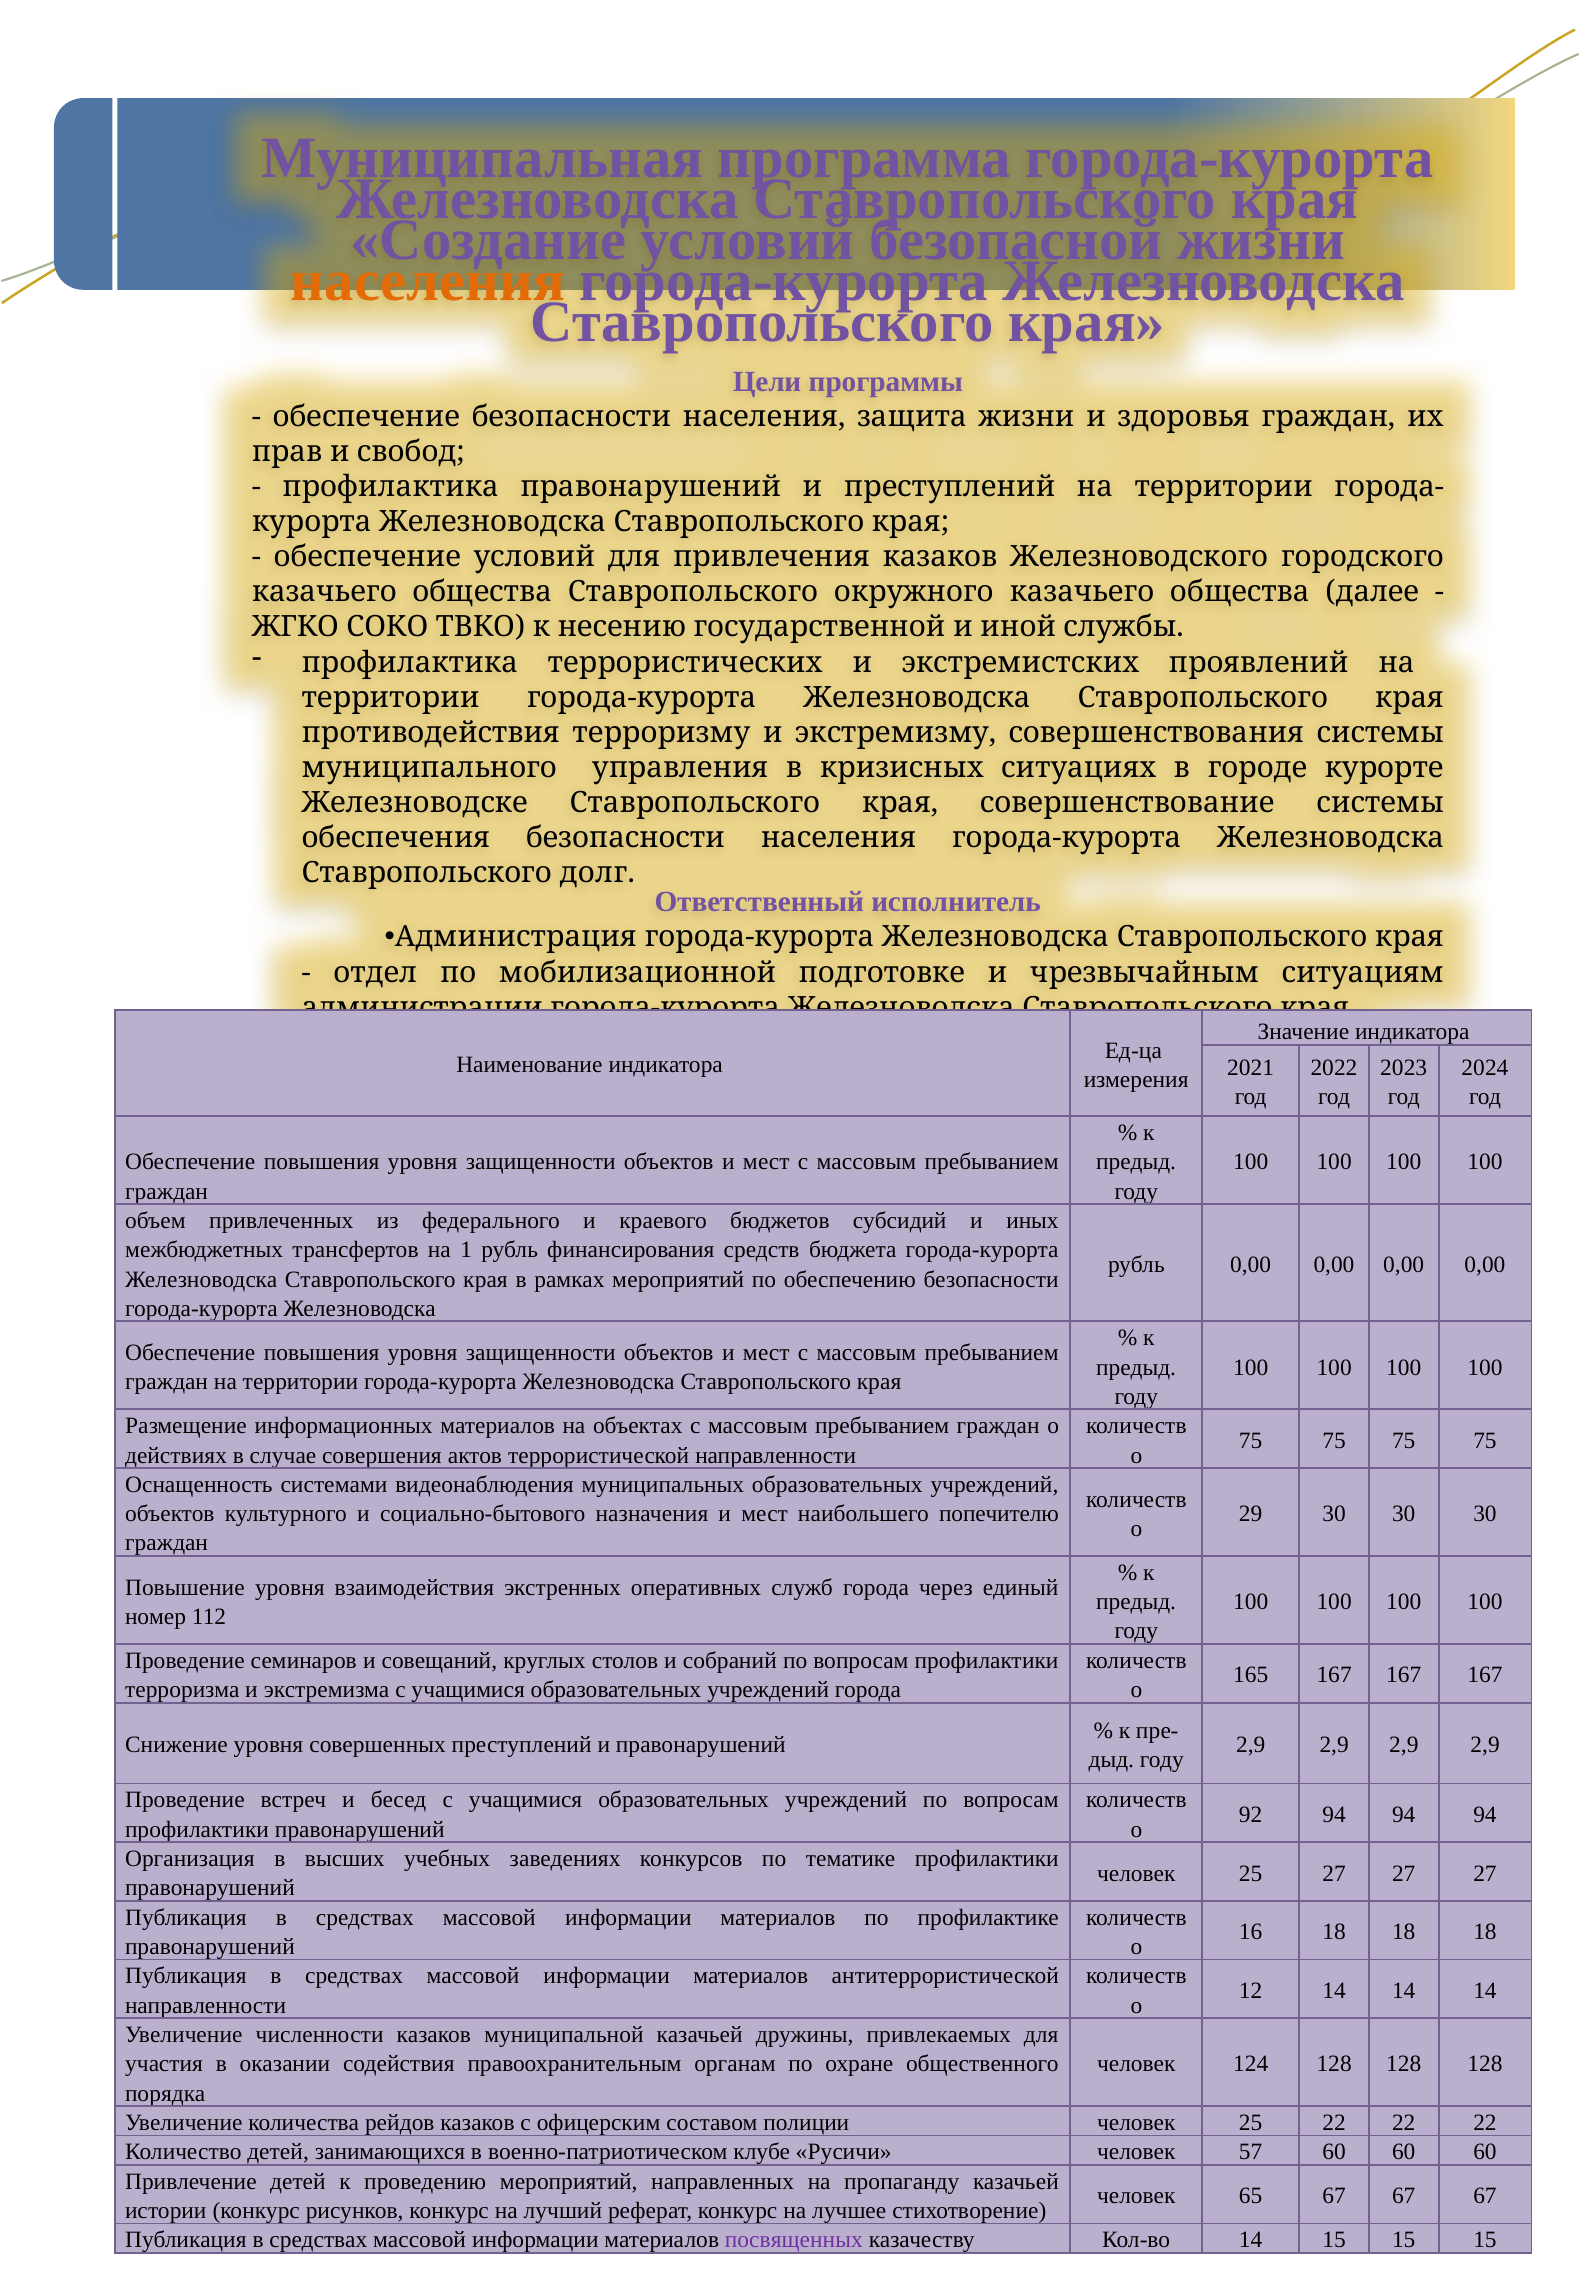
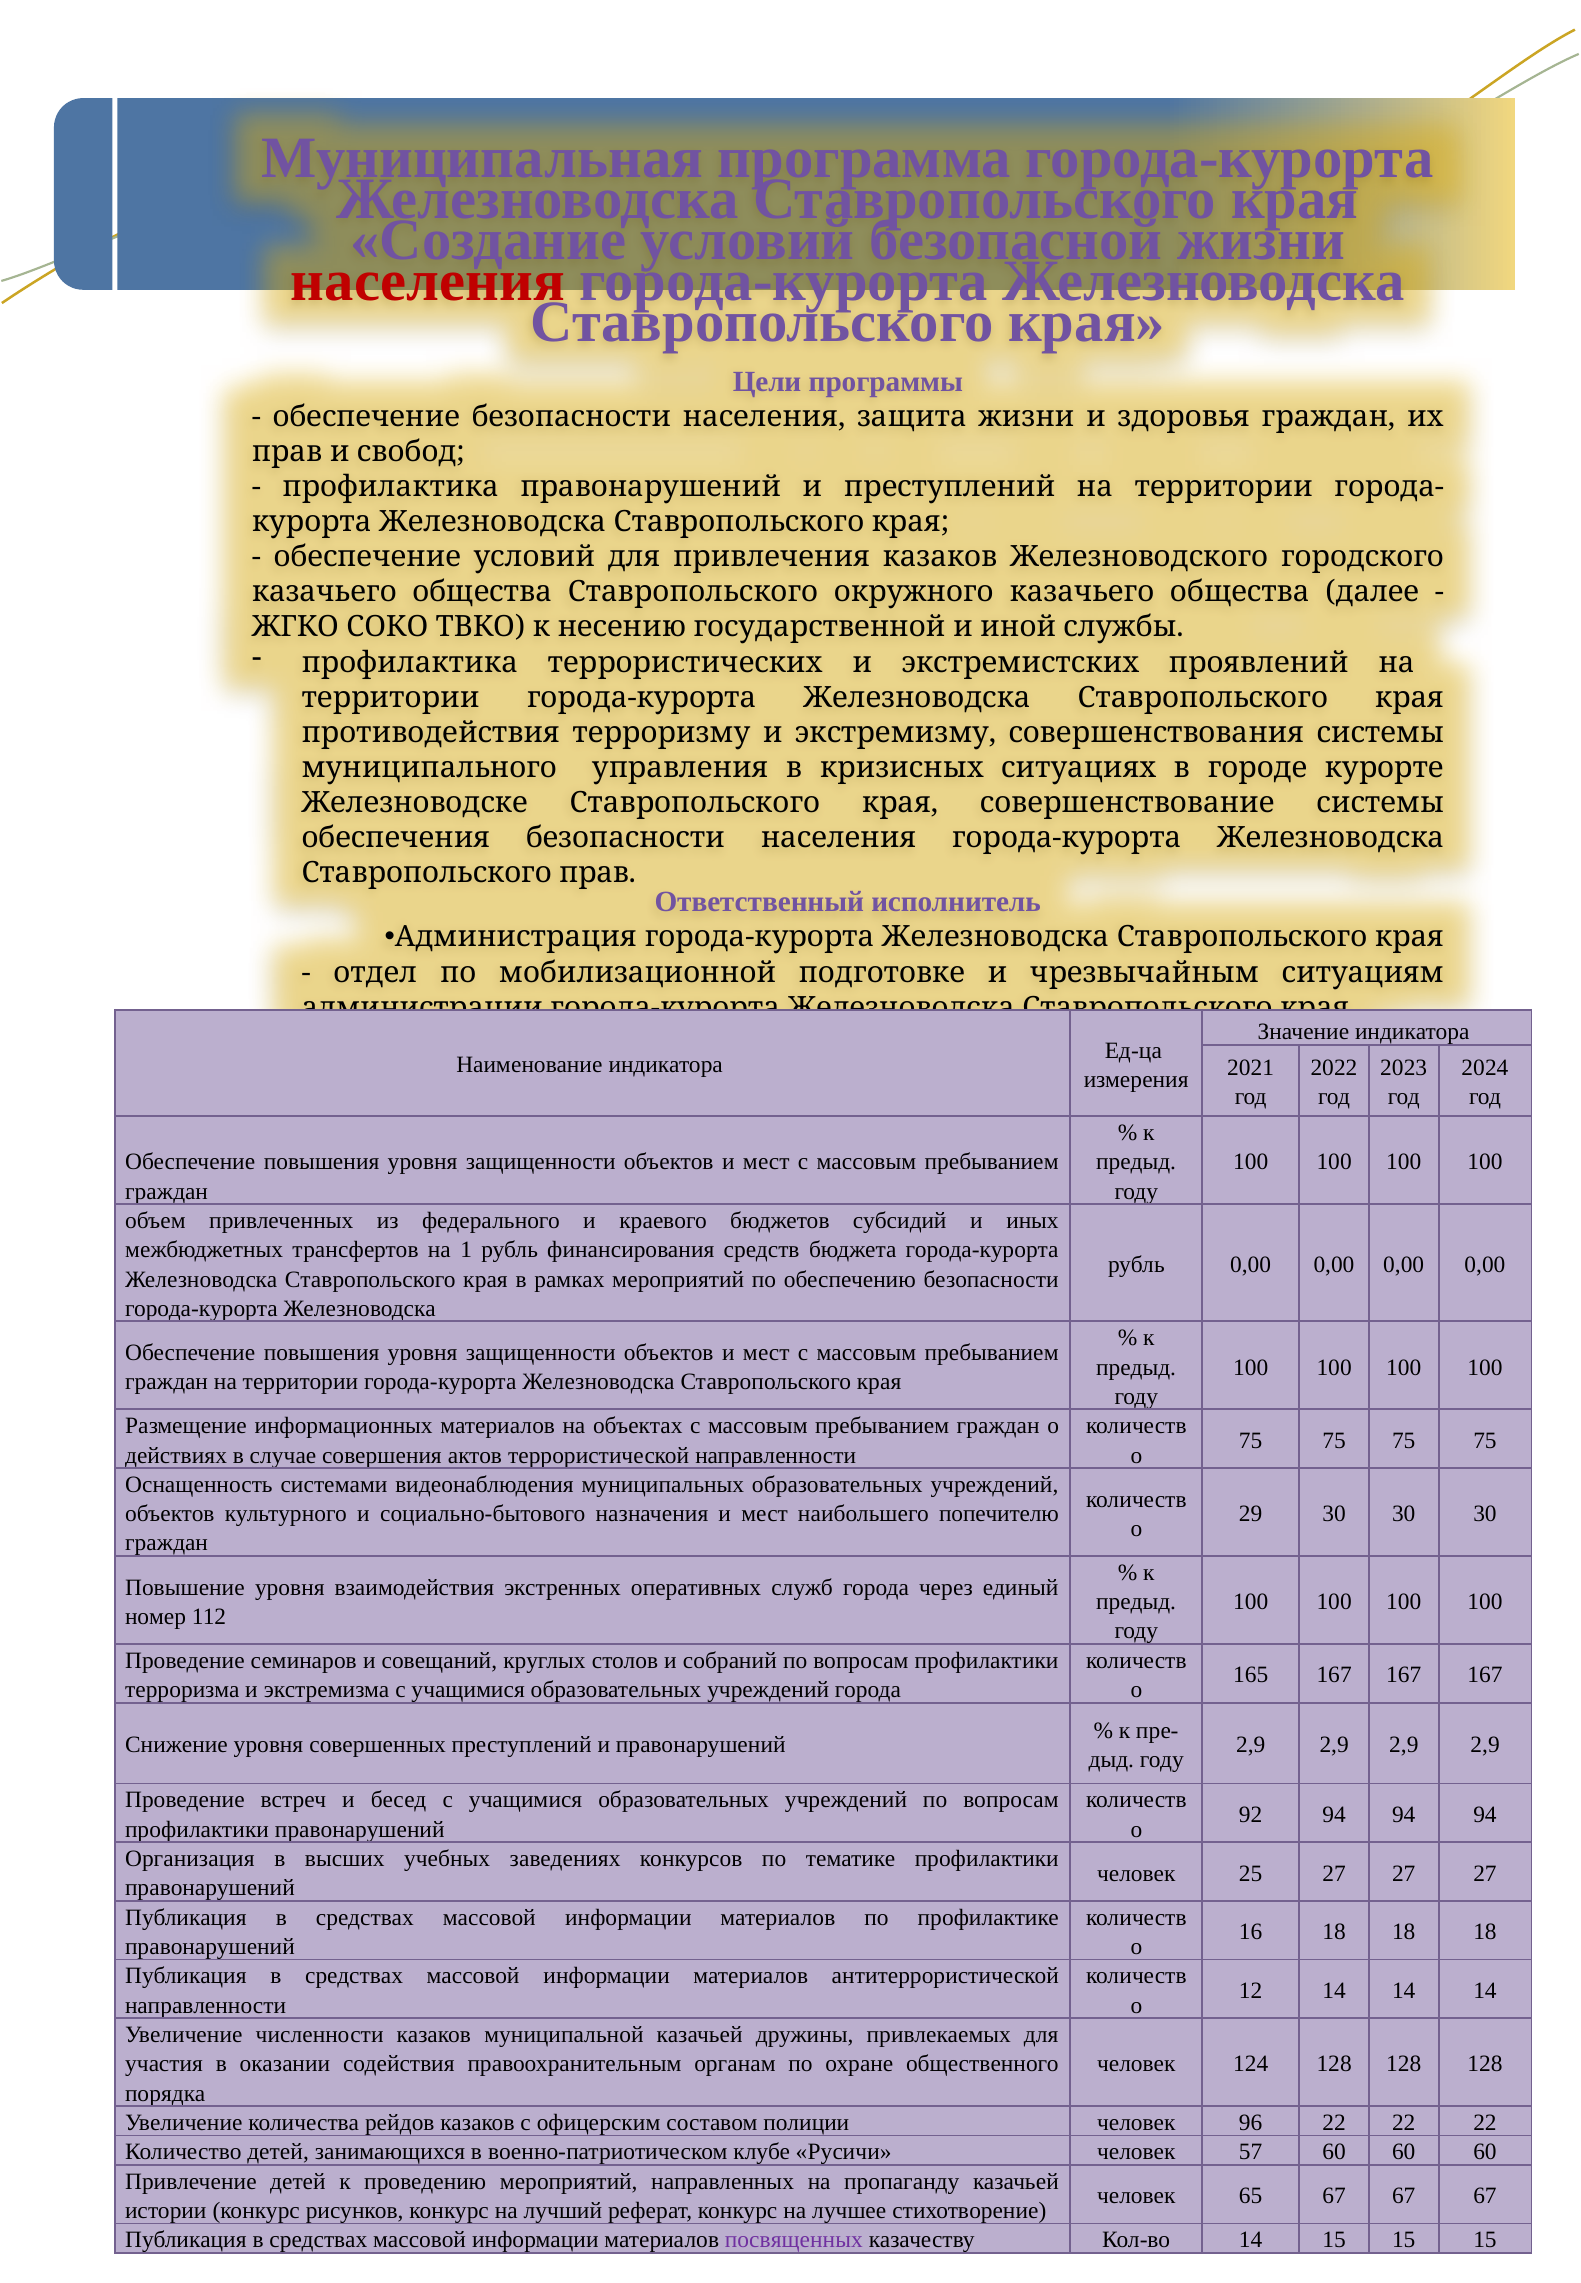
населения colour: orange -> red (428, 281)
Ставропольского долг: долг -> прав (598, 873)
полиции человек 25: 25 -> 96 (1251, 2123)
